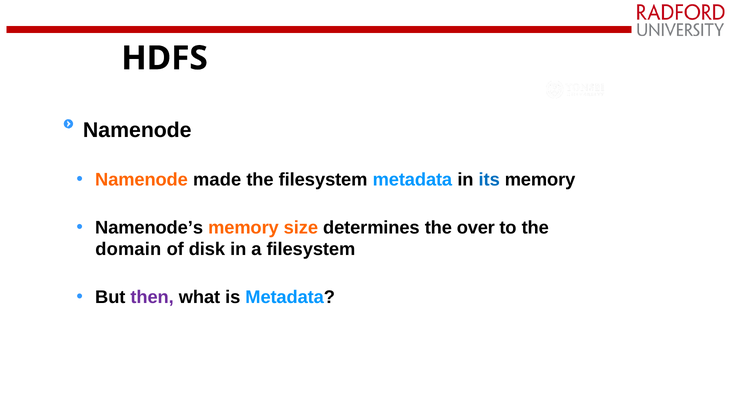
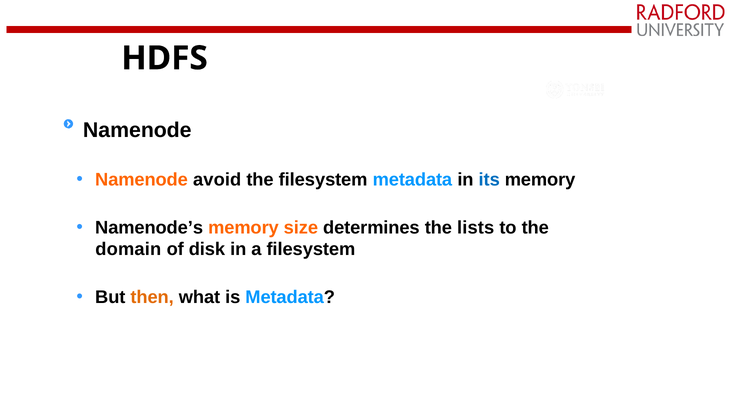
made: made -> avoid (217, 180)
over: over -> lists (476, 228)
then colour: purple -> orange (152, 297)
